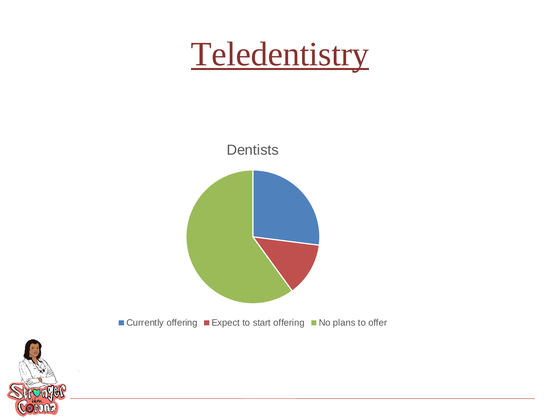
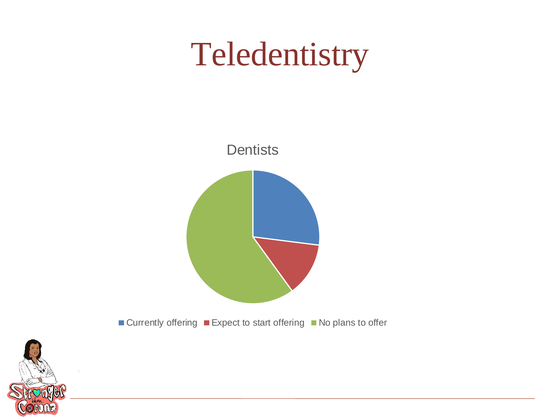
Teledentistry underline: present -> none (280, 54)
